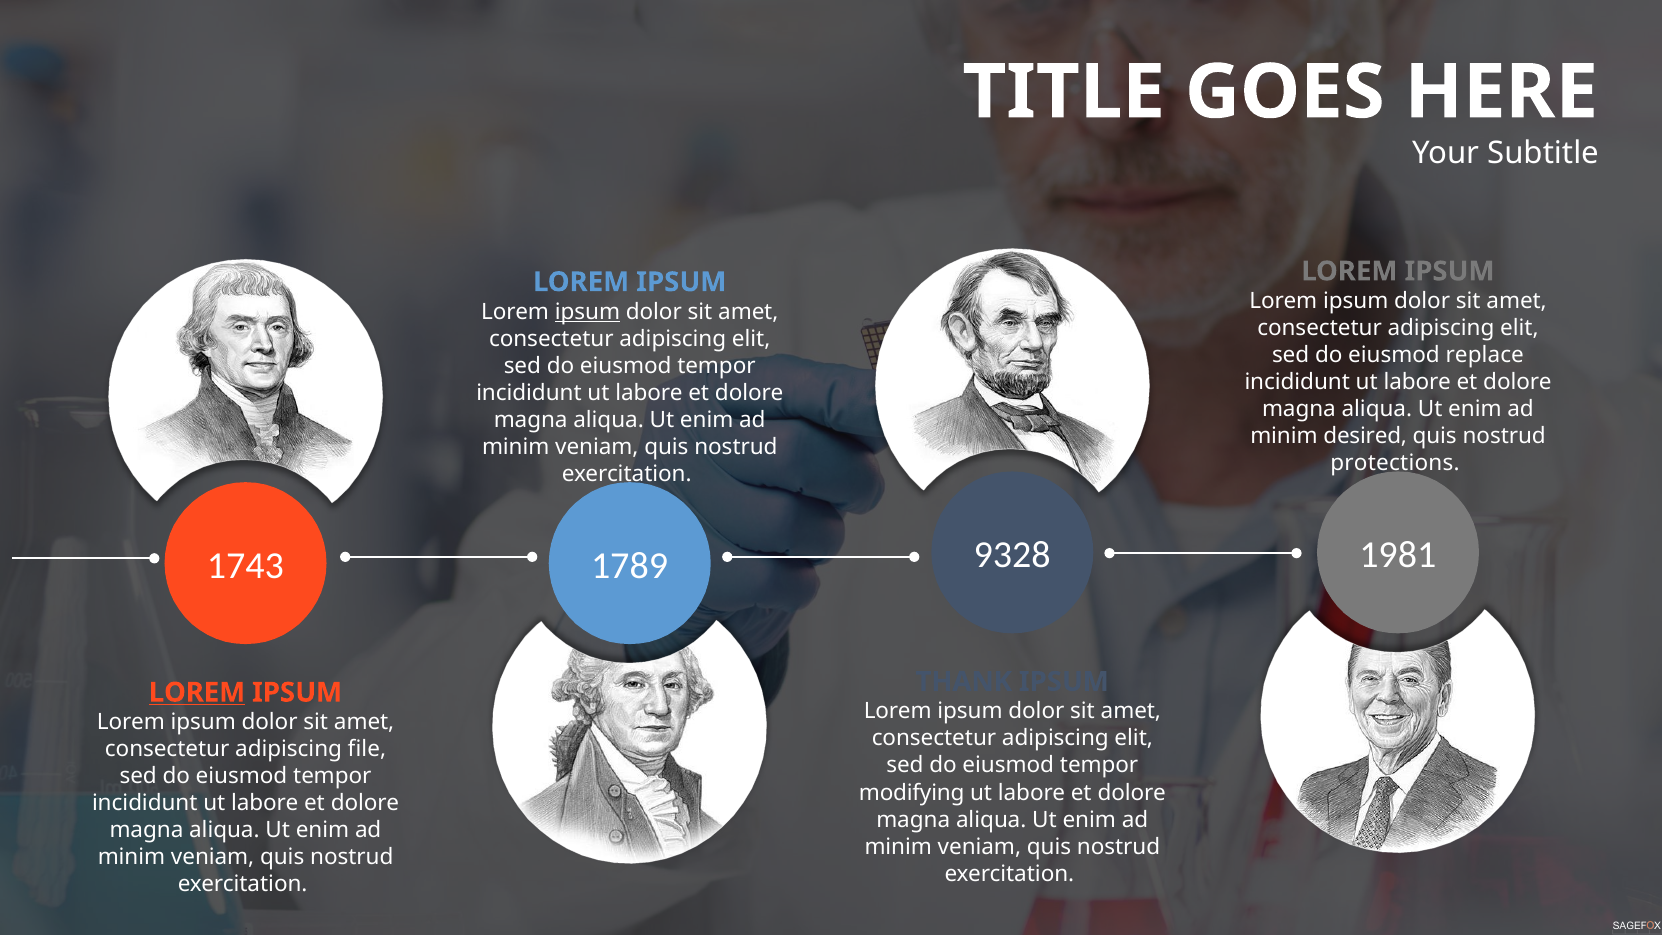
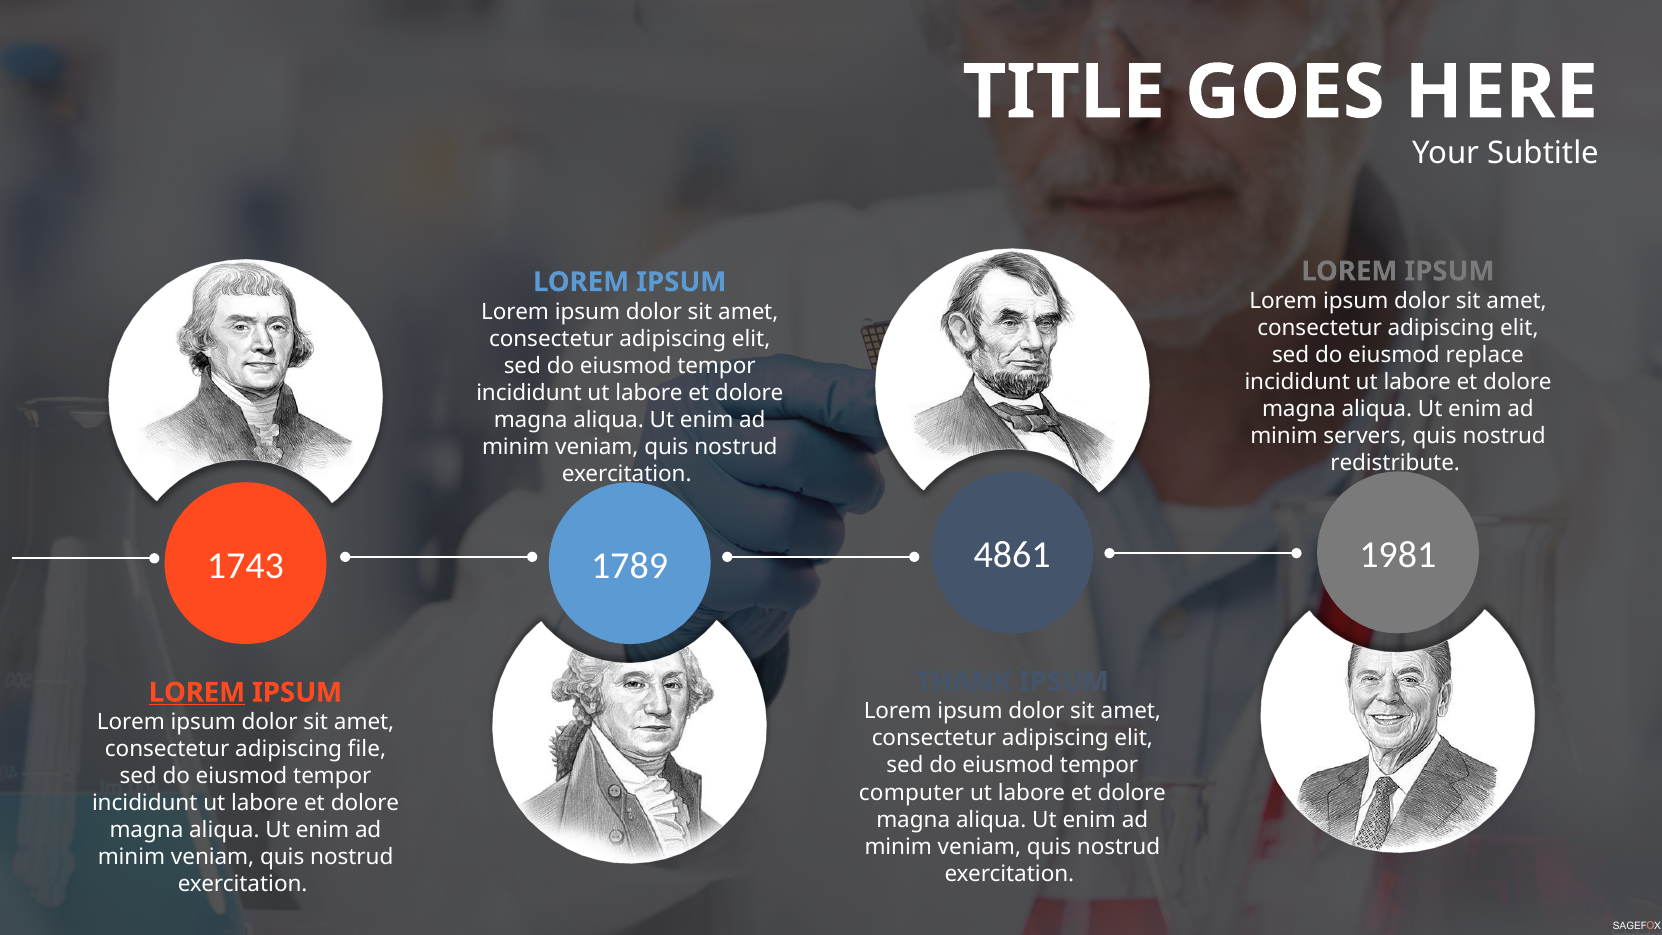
ipsum underline: present -> none (587, 312)
desired: desired -> servers (1365, 436)
protections: protections -> redistribute (1395, 463)
9328: 9328 -> 4861 (1012, 555)
modifying: modifying -> computer (911, 792)
